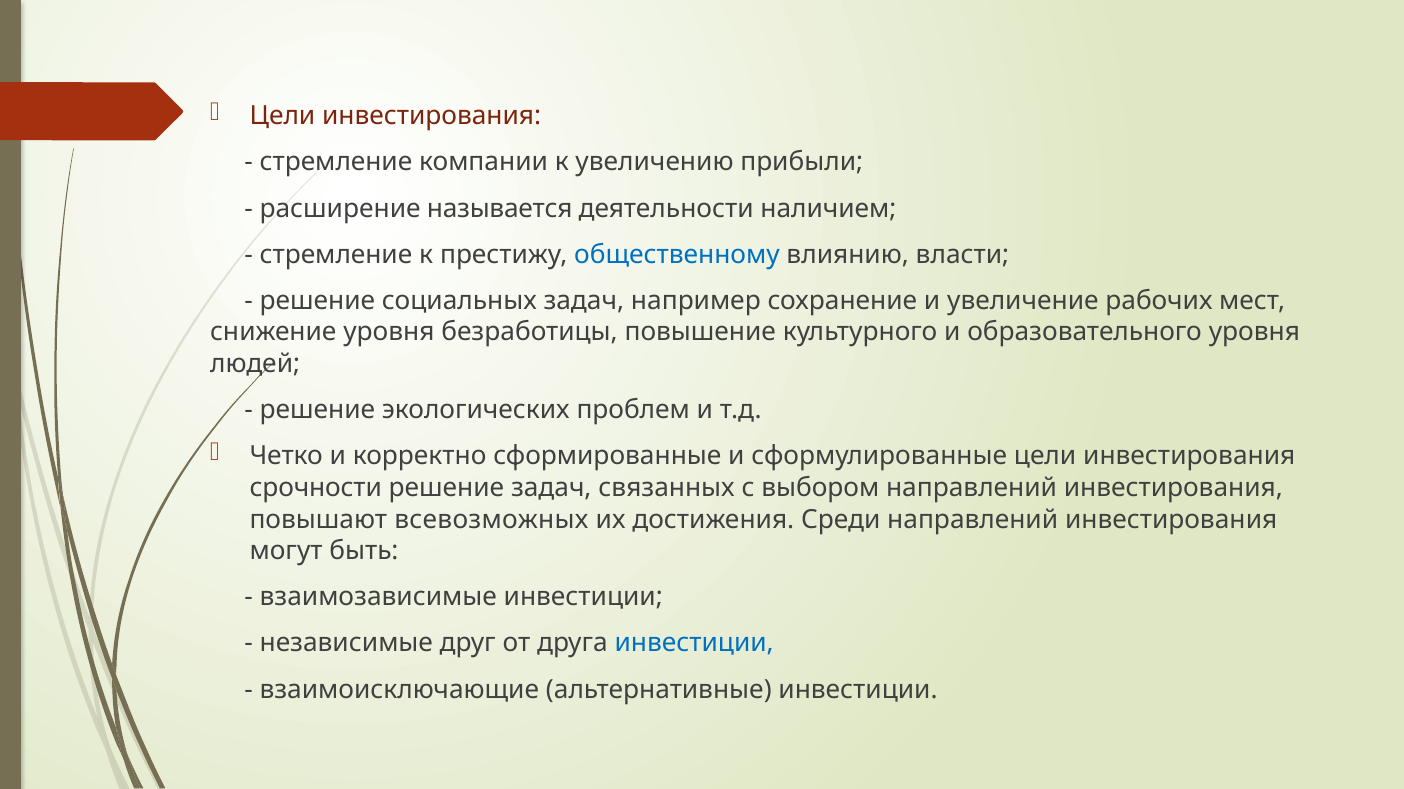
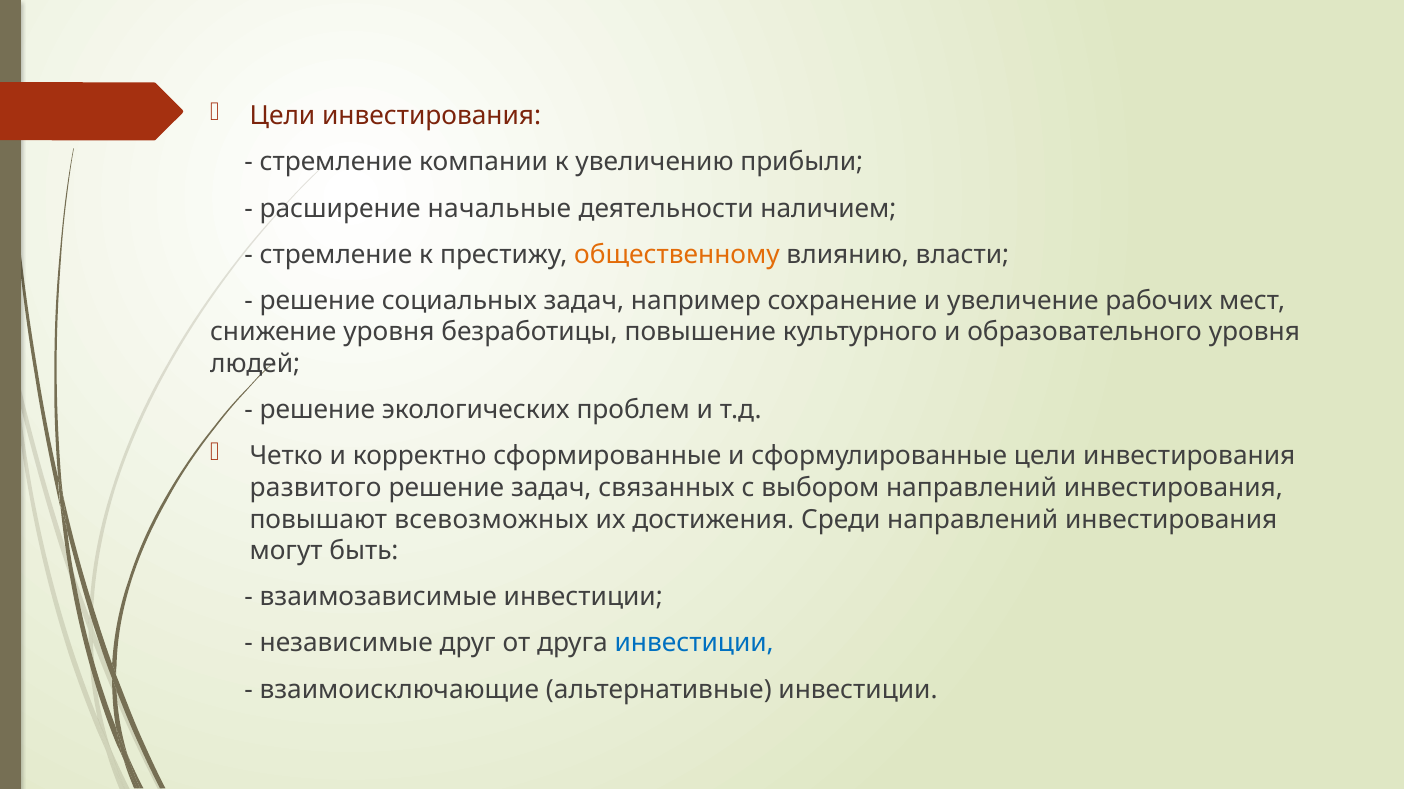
называется: называется -> начальные (499, 209)
общественному colour: blue -> orange (677, 255)
срочности: срочности -> развитого (316, 488)
